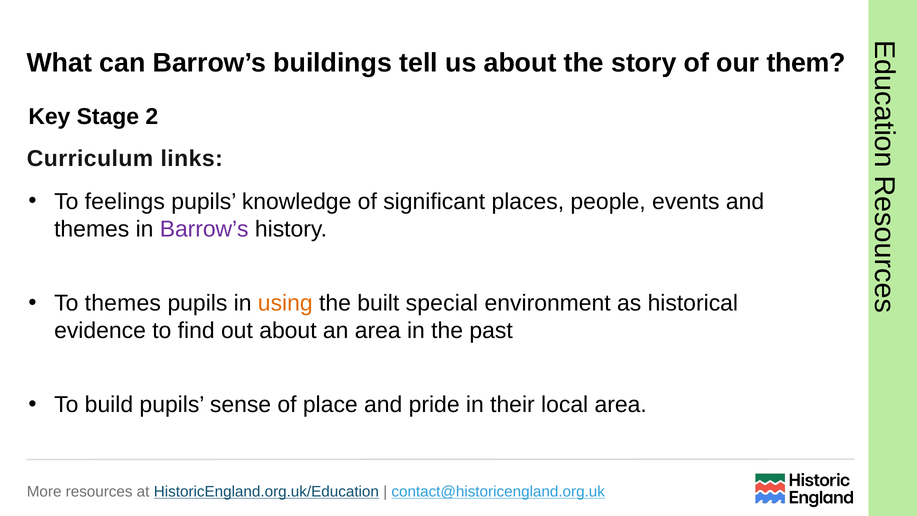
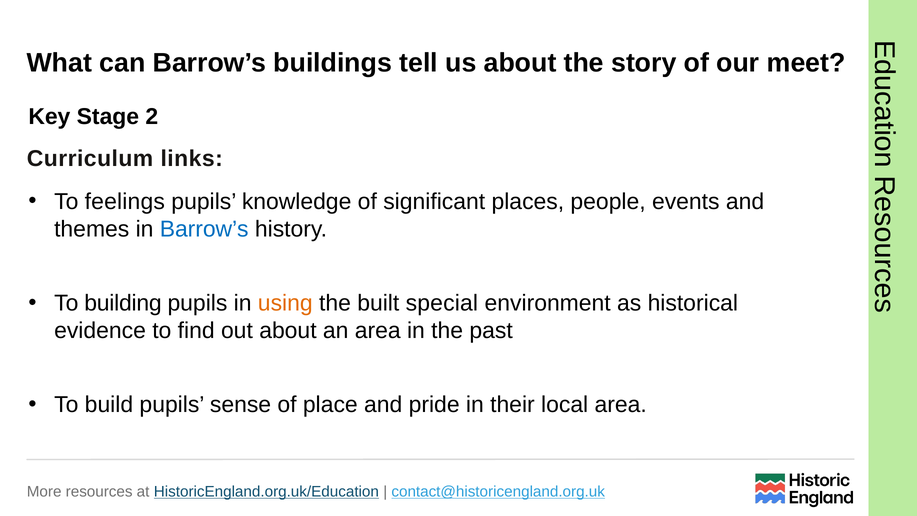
them: them -> meet (806, 63)
Barrow’s colour: purple -> blue (204, 229)
To themes: themes -> building (123, 303)
